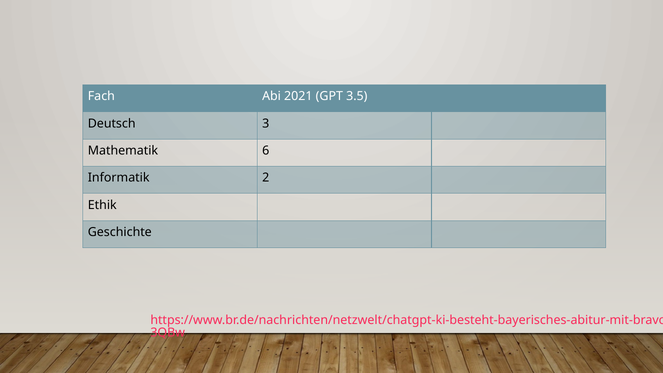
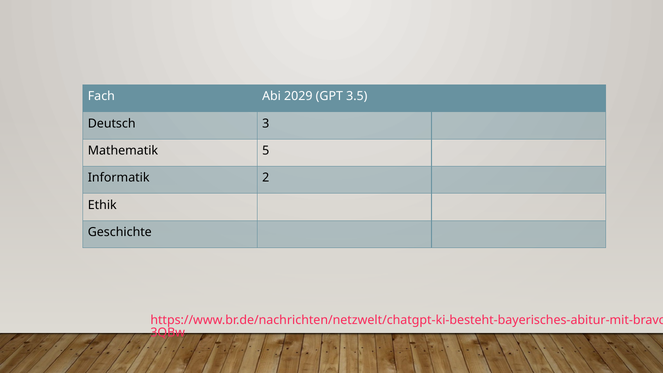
2021: 2021 -> 2029 (298, 96)
6: 6 -> 5 (266, 151)
